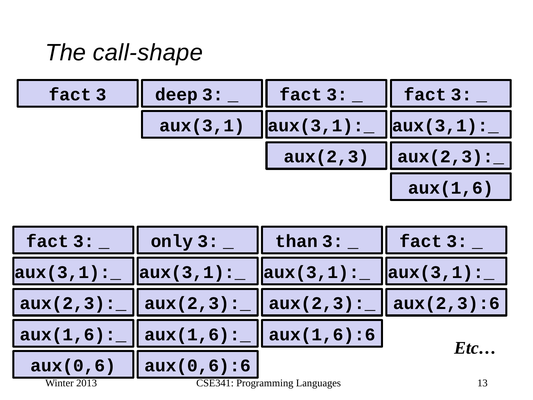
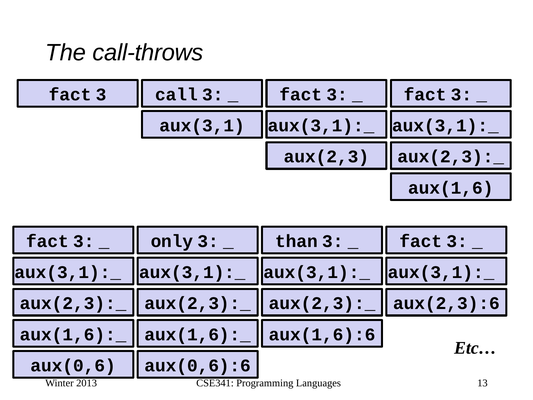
call-shape: call-shape -> call-throws (148, 53)
deep: deep -> call (176, 95)
